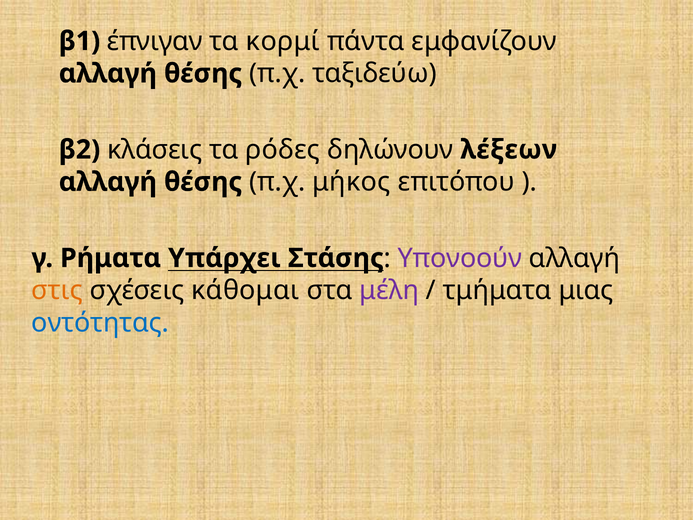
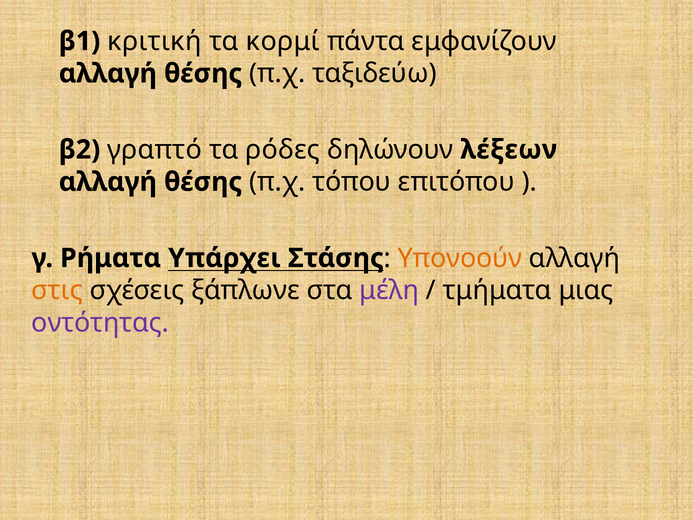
έπνιγαν: έπνιγαν -> κριτική (155, 41)
κλάσεις: κλάσεις -> γραπτό (155, 150)
μήκος: μήκος -> τόπου (352, 182)
Υπονοούν colour: purple -> orange (460, 258)
κάθομαι: κάθομαι -> ξάπλωνε (245, 290)
οντότητας colour: blue -> purple (100, 323)
